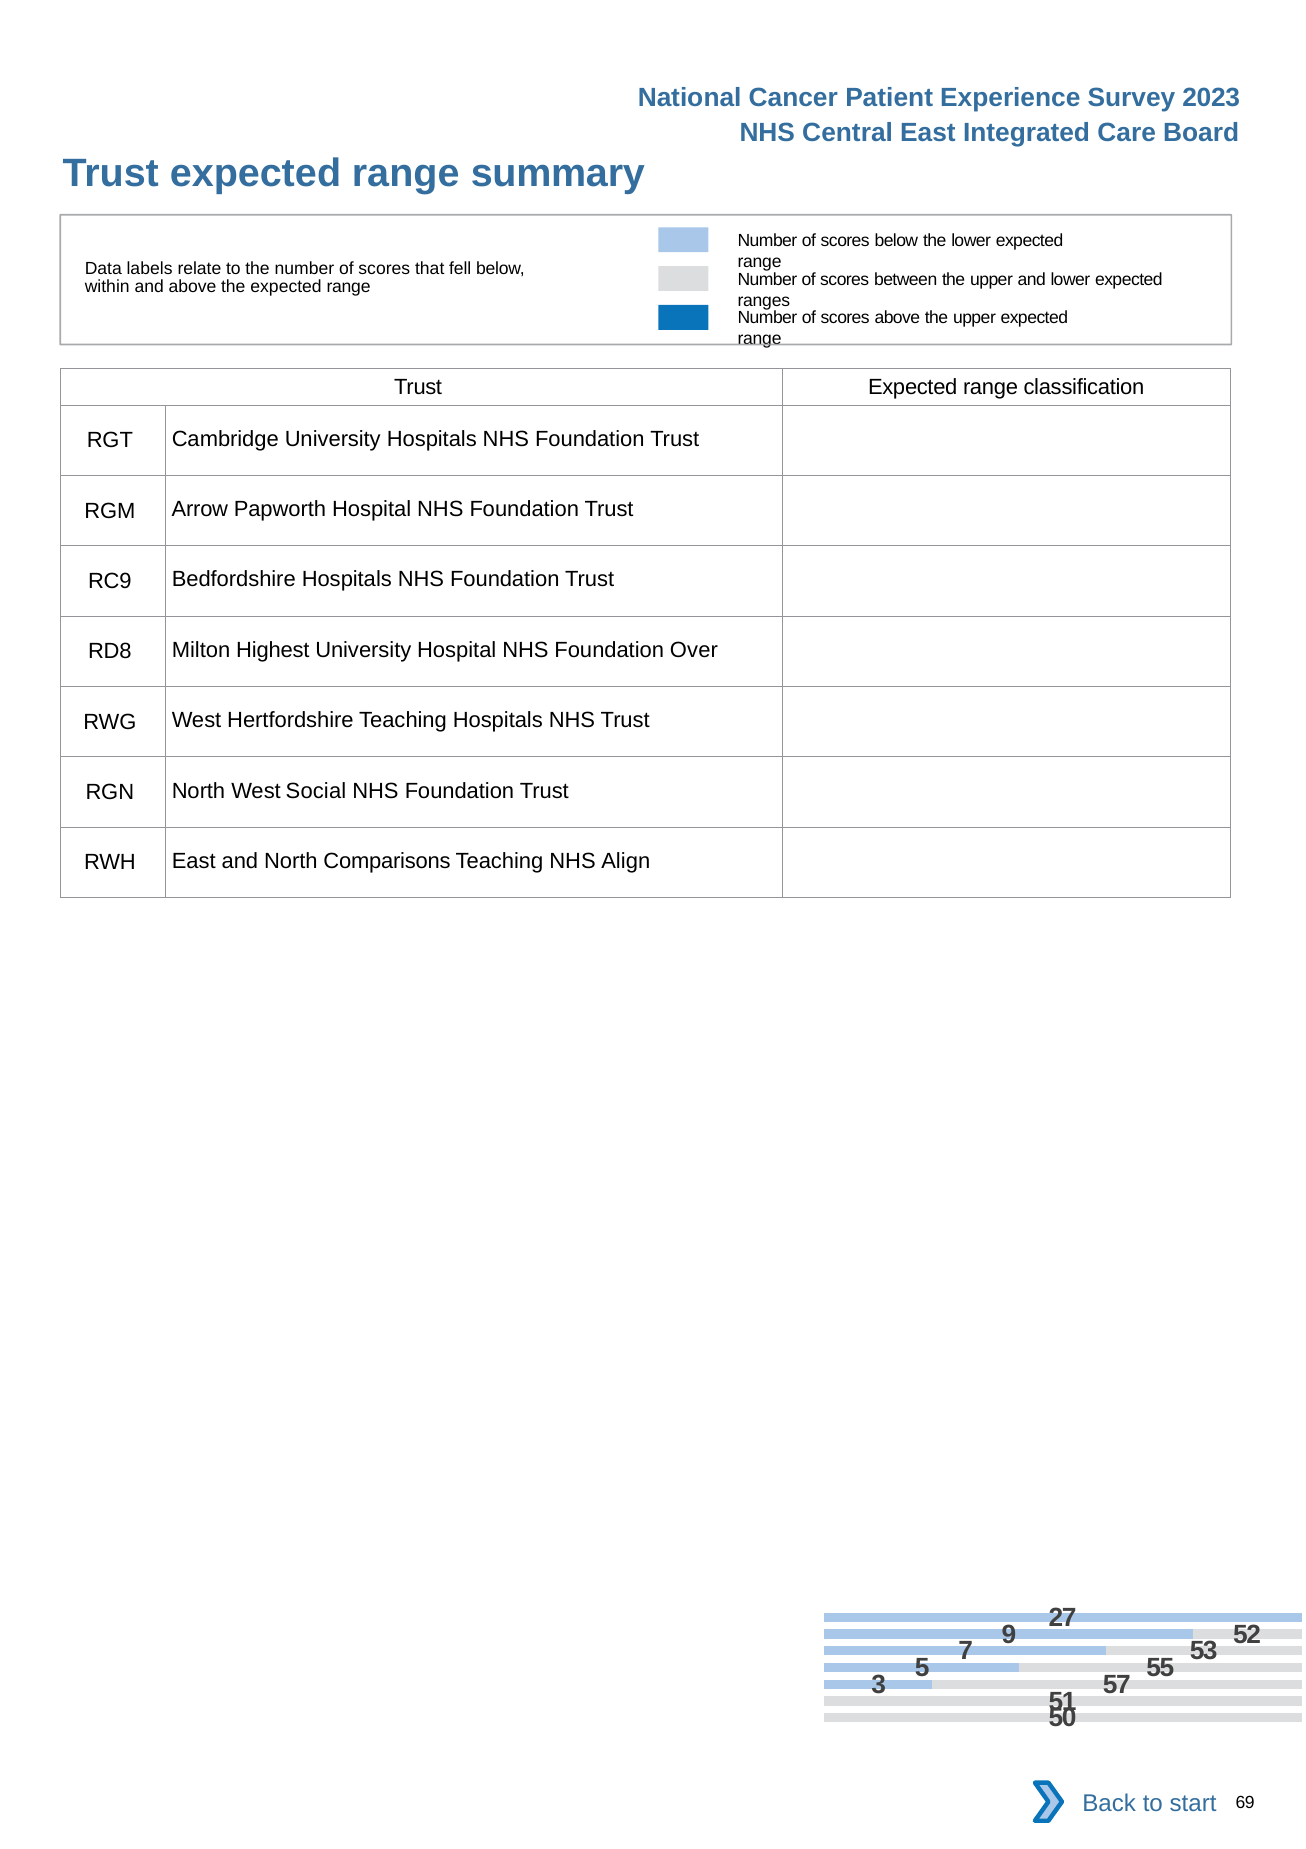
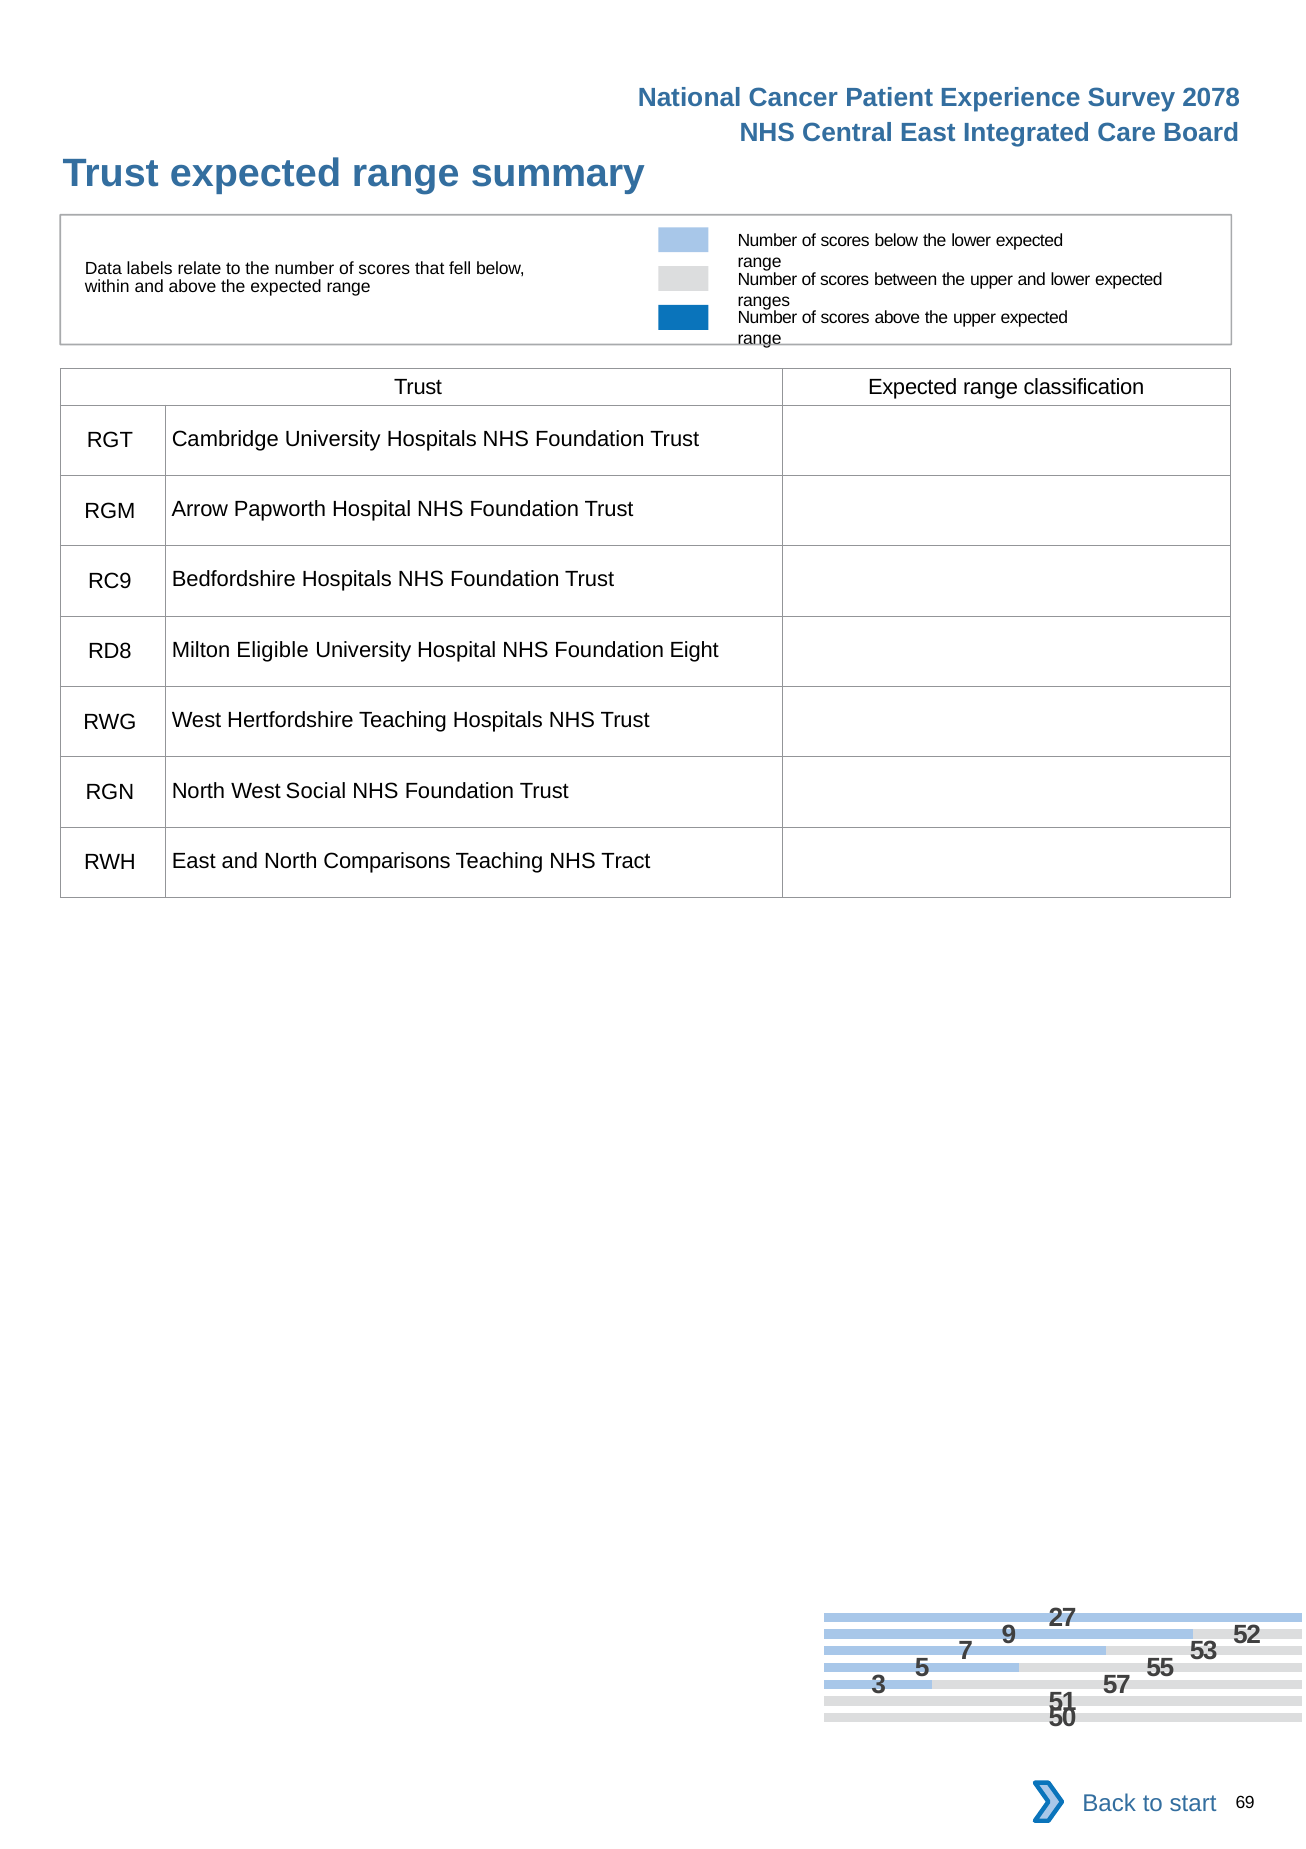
2023: 2023 -> 2078 (1211, 97)
Highest: Highest -> Eligible (273, 650)
Over: Over -> Eight (694, 650)
Align: Align -> Tract (626, 861)
